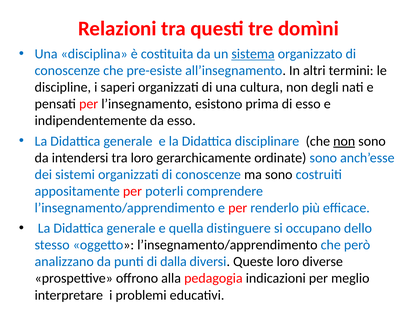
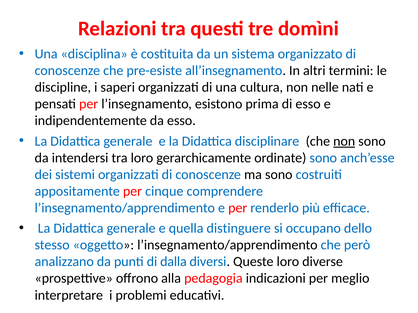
sistema underline: present -> none (253, 54)
degli: degli -> nelle (325, 87)
poterli: poterli -> cinque (164, 192)
